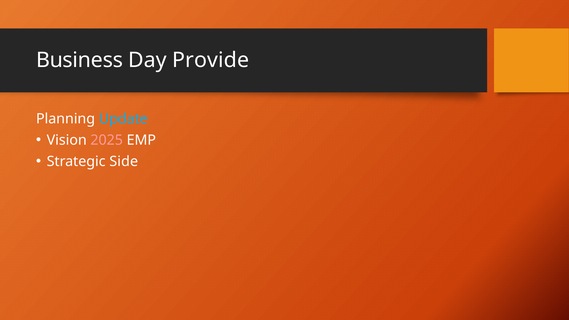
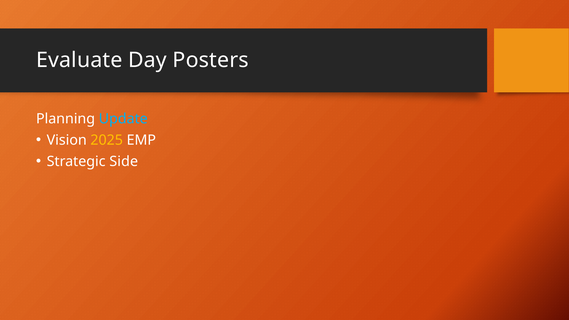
Business: Business -> Evaluate (79, 60)
Provide: Provide -> Posters (211, 60)
2025 colour: pink -> yellow (107, 140)
